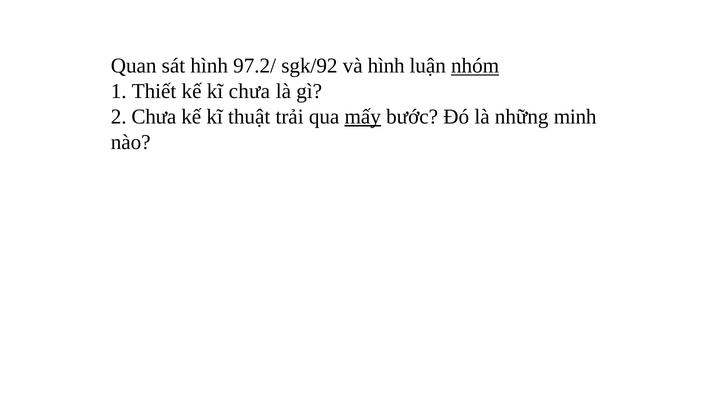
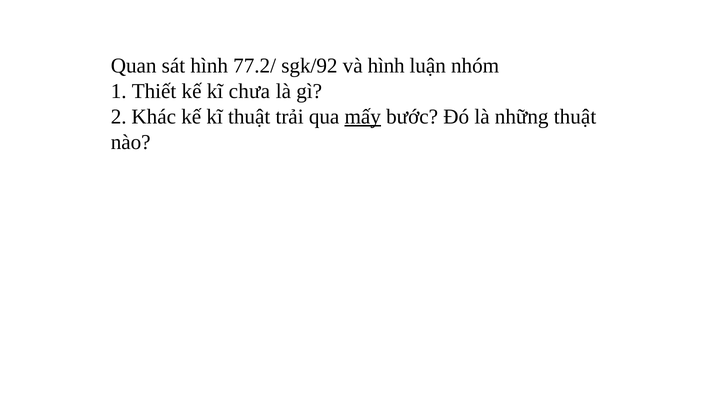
97.2/: 97.2/ -> 77.2/ (255, 66)
nhóm underline: present -> none (475, 66)
2 Chưa: Chưa -> Khác (154, 117)
những minh: minh -> thuật (575, 117)
